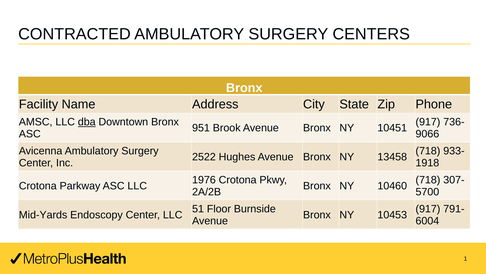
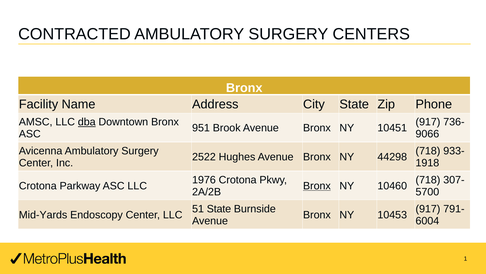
13458: 13458 -> 44298 (392, 157)
Bronx underline: none -> present (317, 185)
51 Floor: Floor -> State (219, 208)
